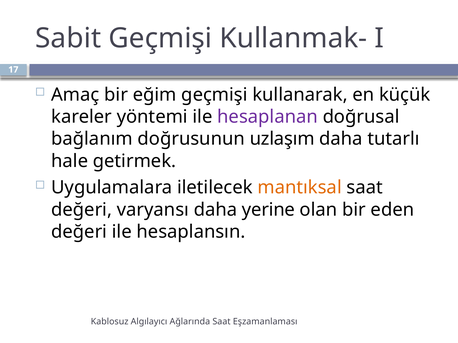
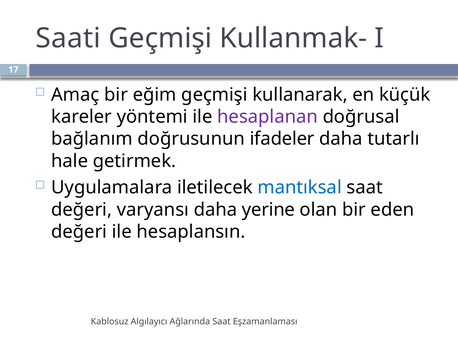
Sabit: Sabit -> Saati (68, 38)
uzlaşım: uzlaşım -> ifadeler (282, 139)
mantıksal colour: orange -> blue (300, 188)
